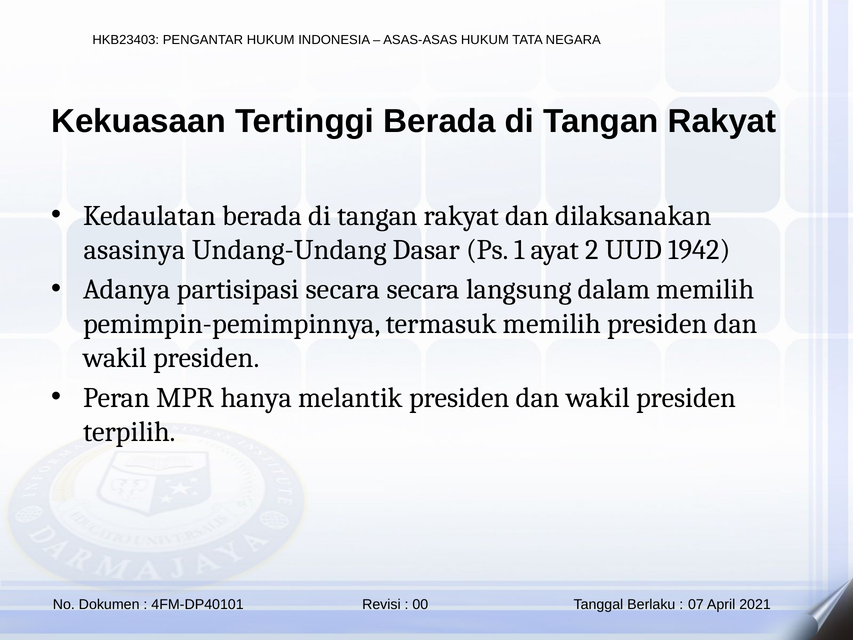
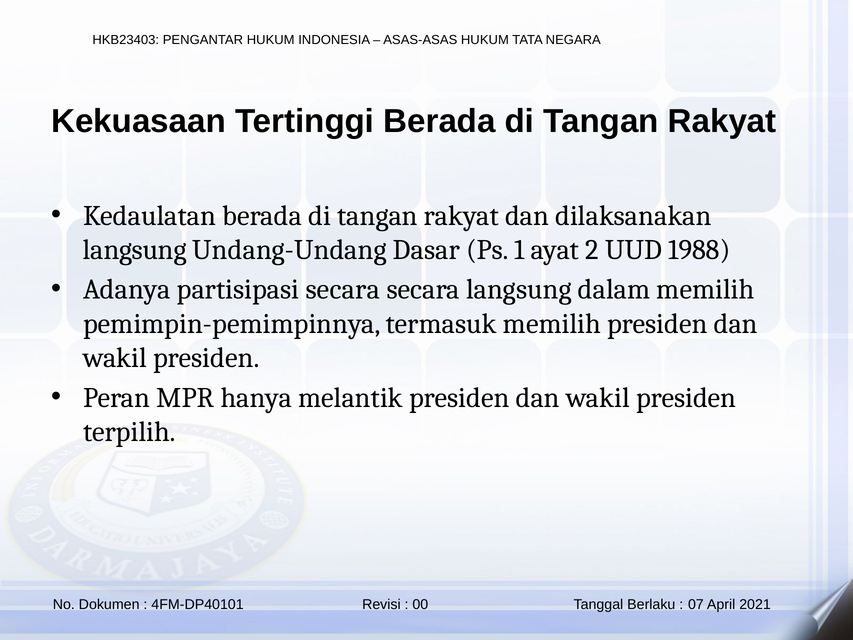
asasinya: asasinya -> langsung (135, 250)
1942: 1942 -> 1988 (699, 250)
